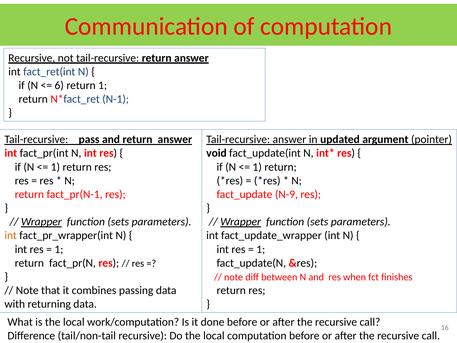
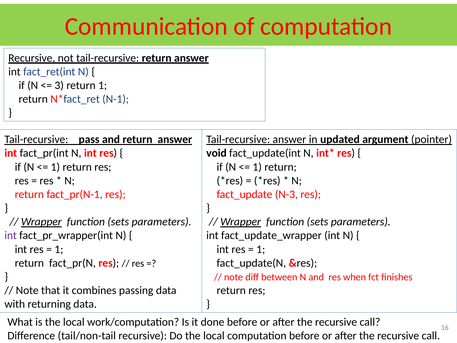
6: 6 -> 3 (59, 85)
N-9: N-9 -> N-3 (286, 194)
int colour: orange -> purple (11, 235)
